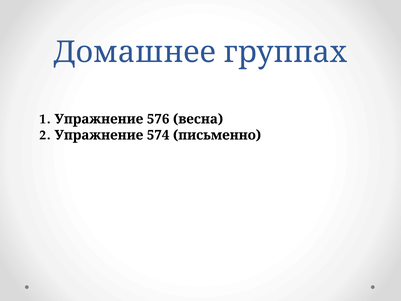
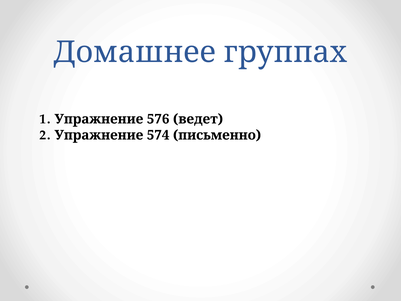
весна: весна -> ведет (198, 119)
